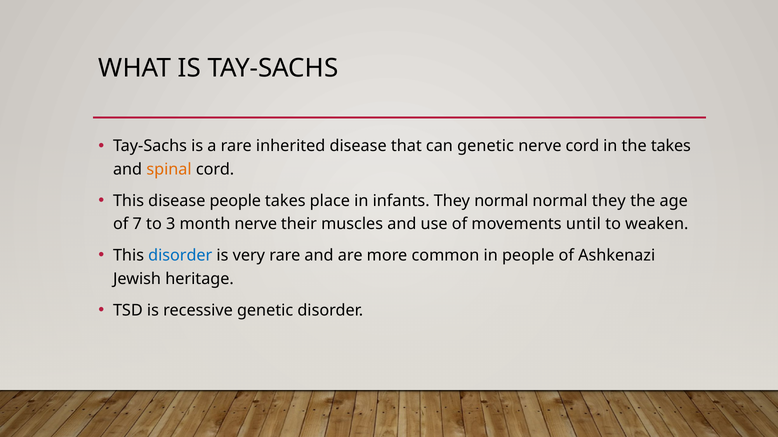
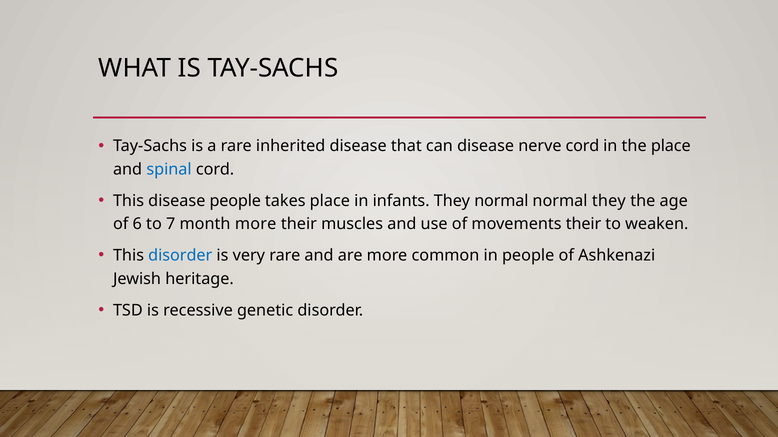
can genetic: genetic -> disease (486, 146)
the takes: takes -> place (671, 146)
spinal colour: orange -> blue (169, 170)
7: 7 -> 6 (137, 224)
3: 3 -> 7 (171, 224)
month nerve: nerve -> more (256, 224)
movements until: until -> their (583, 224)
